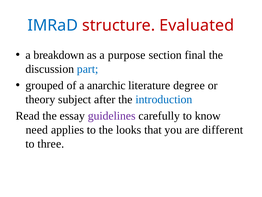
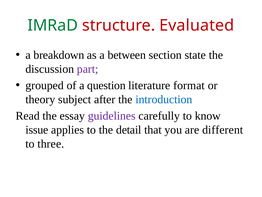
IMRaD colour: blue -> green (53, 25)
purpose: purpose -> between (127, 55)
final: final -> state (195, 55)
part colour: blue -> purple (88, 69)
anarchic: anarchic -> question (106, 85)
degree: degree -> format (189, 85)
need: need -> issue (37, 130)
looks: looks -> detail (129, 130)
